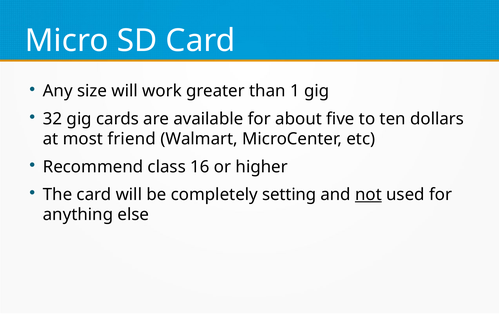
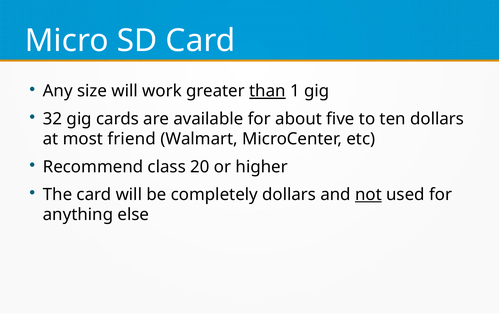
than underline: none -> present (267, 91)
16: 16 -> 20 (200, 167)
completely setting: setting -> dollars (289, 195)
